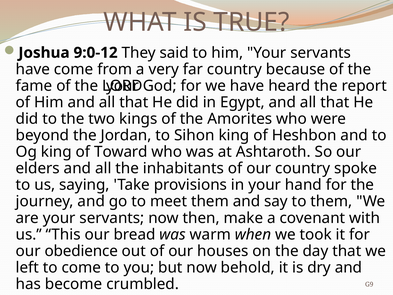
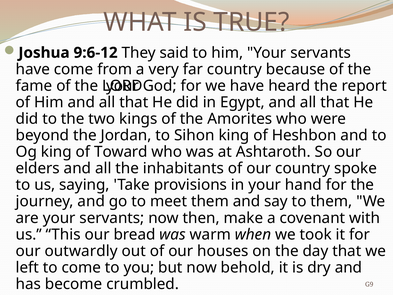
9:0-12: 9:0-12 -> 9:6-12 (96, 53)
obedience: obedience -> outwardly (81, 251)
